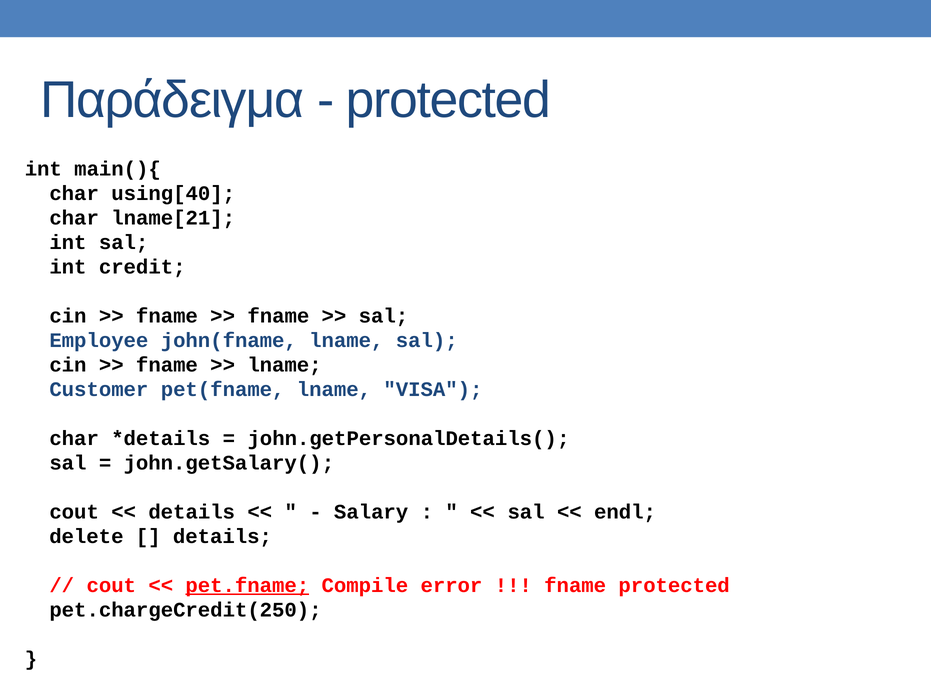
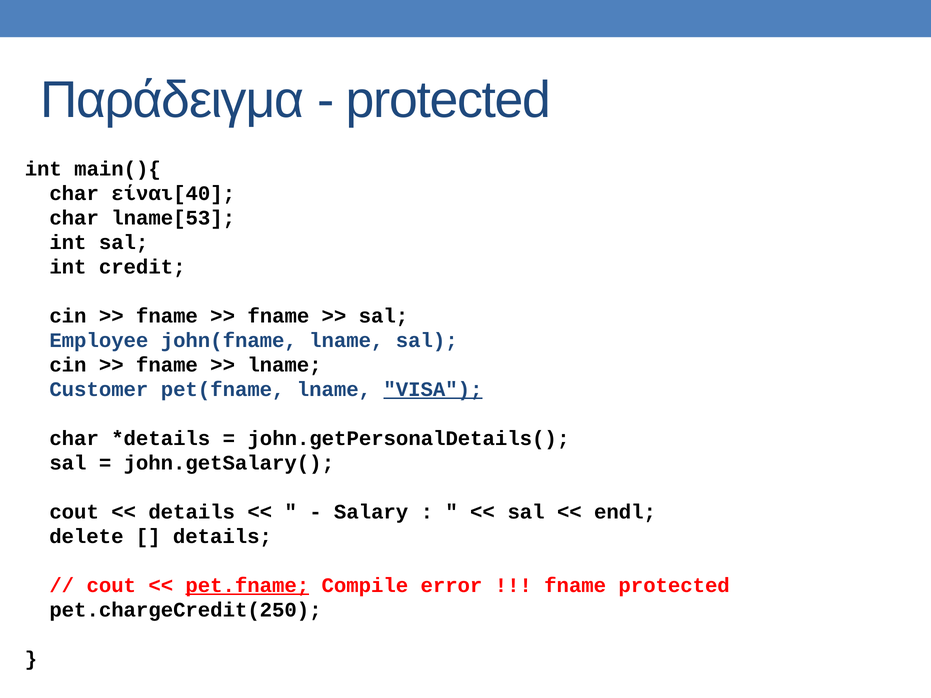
using[40: using[40 -> είναι[40 (173, 193)
lname[21: lname[21 -> lname[53 (173, 218)
VISA underline: none -> present (433, 390)
